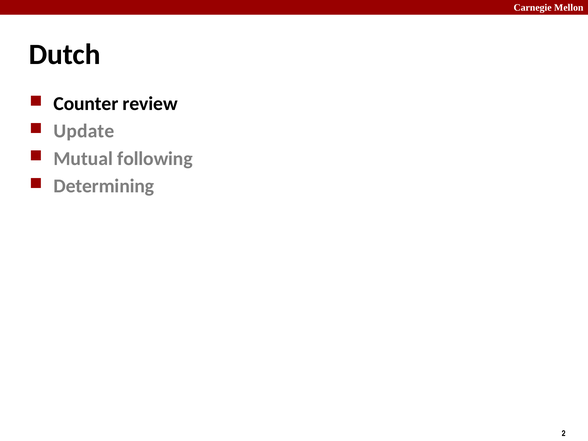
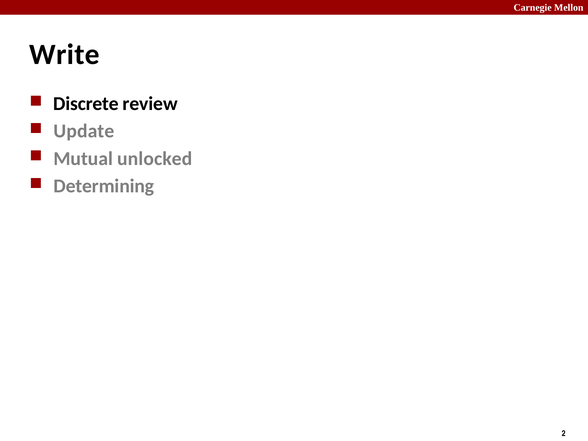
Dutch: Dutch -> Write (64, 55)
Counter: Counter -> Discrete (86, 104)
following: following -> unlocked (155, 159)
